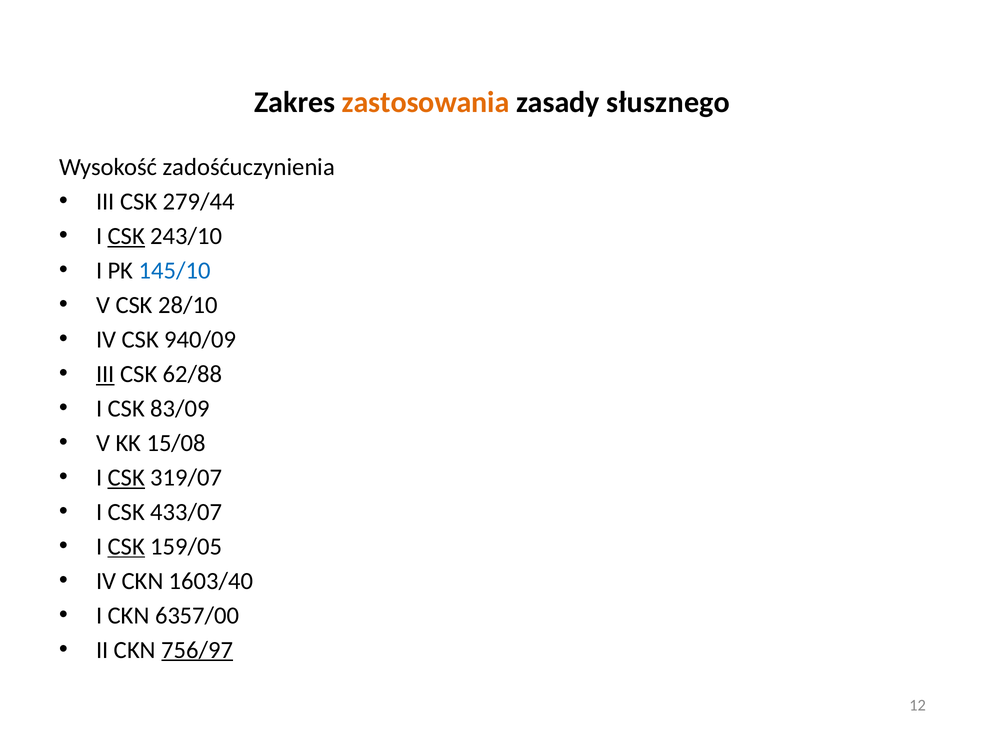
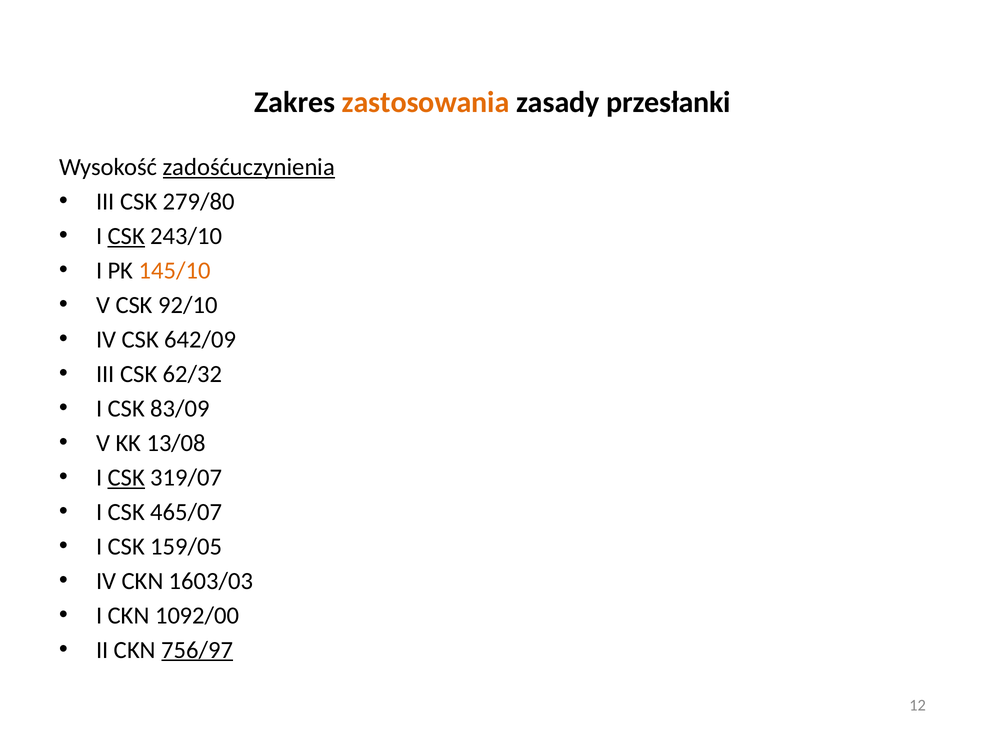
słusznego: słusznego -> przesłanki (669, 102)
zadośćuczynienia underline: none -> present (249, 167)
279/44: 279/44 -> 279/80 (199, 201)
145/10 colour: blue -> orange (175, 270)
28/10: 28/10 -> 92/10 (188, 305)
940/09: 940/09 -> 642/09 (200, 339)
III underline: present -> none (105, 374)
62/88: 62/88 -> 62/32 (193, 374)
15/08: 15/08 -> 13/08 (176, 443)
433/07: 433/07 -> 465/07 (186, 512)
CSK underline: present -> none (126, 546)
1603/40: 1603/40 -> 1603/03 (211, 581)
6357/00: 6357/00 -> 1092/00 (197, 615)
